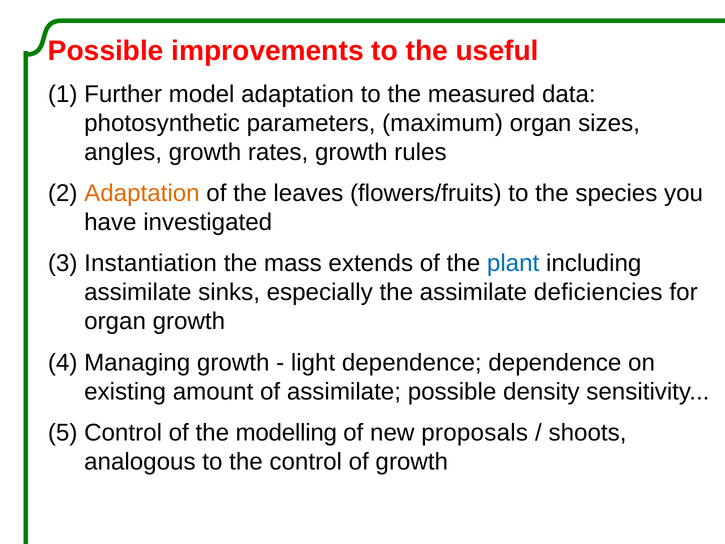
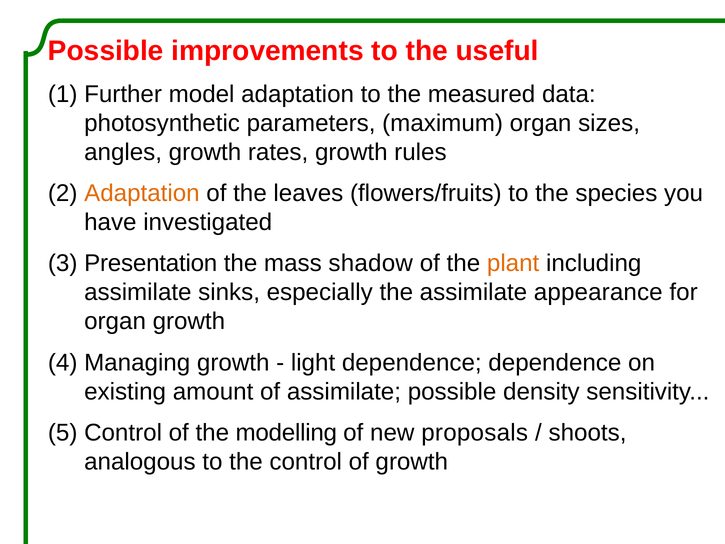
Instantiation: Instantiation -> Presentation (151, 263)
extends: extends -> shadow (371, 263)
plant colour: blue -> orange (513, 263)
deficiencies: deficiencies -> appearance (598, 292)
